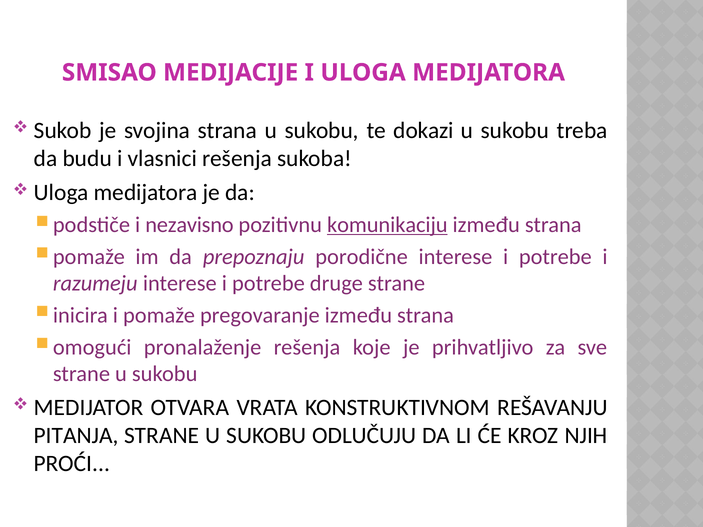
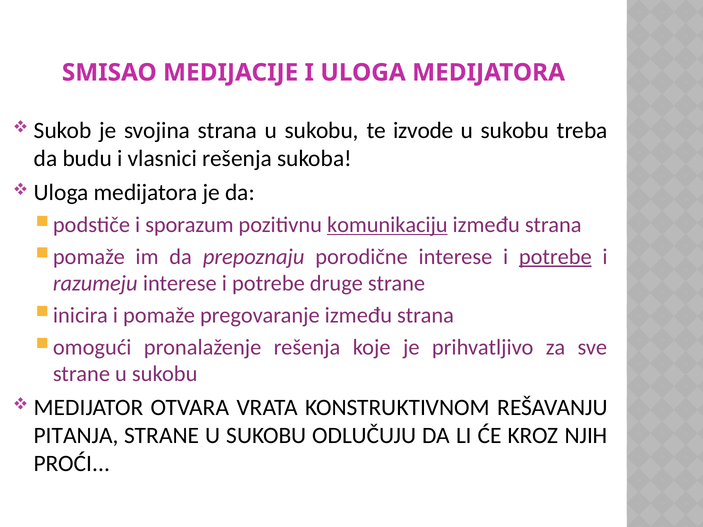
dokazi: dokazi -> izvode (423, 131)
nezavisno: nezavisno -> sporazum (189, 225)
potrebe underline: none -> present (555, 257)
